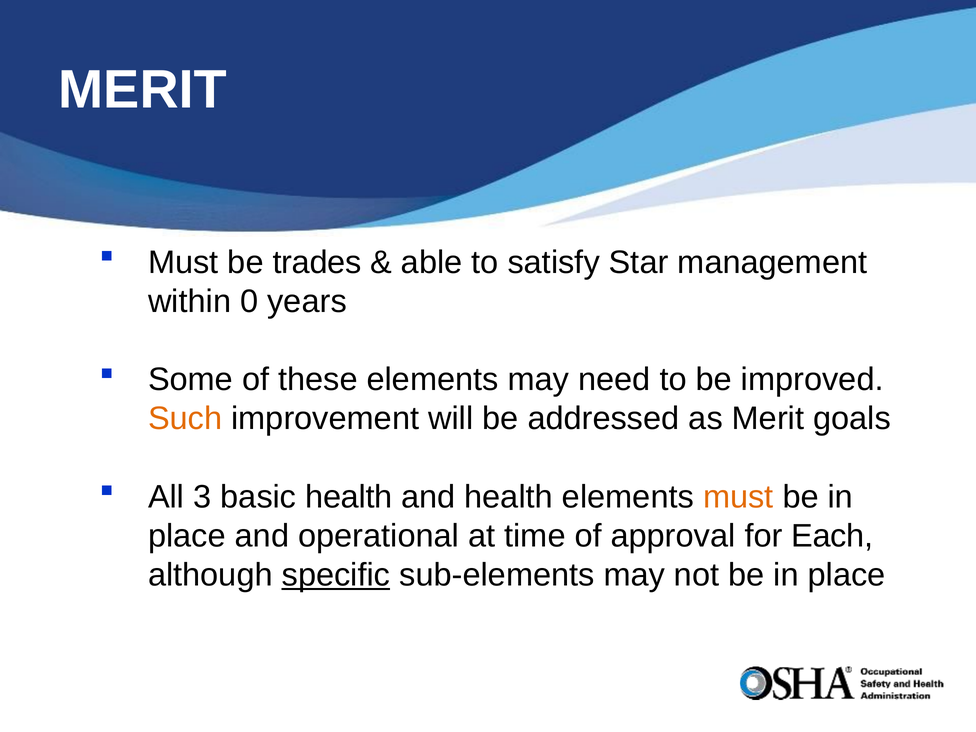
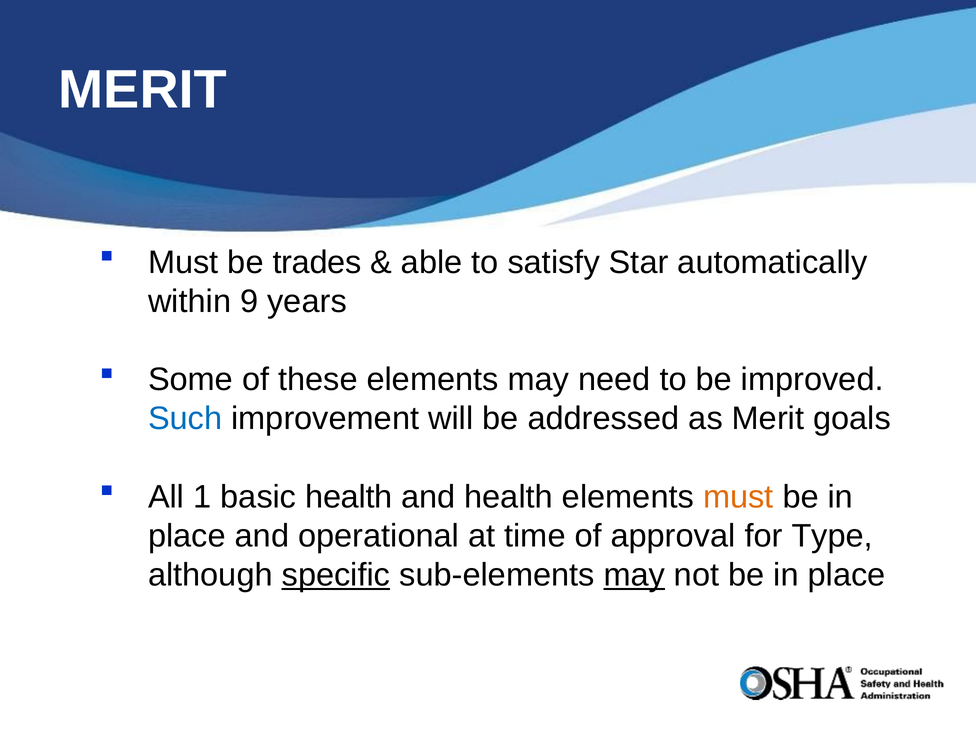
management: management -> automatically (772, 263)
0: 0 -> 9 (249, 302)
Such colour: orange -> blue (185, 419)
3: 3 -> 1 (202, 497)
Each: Each -> Type (832, 536)
may underline: none -> present (634, 575)
